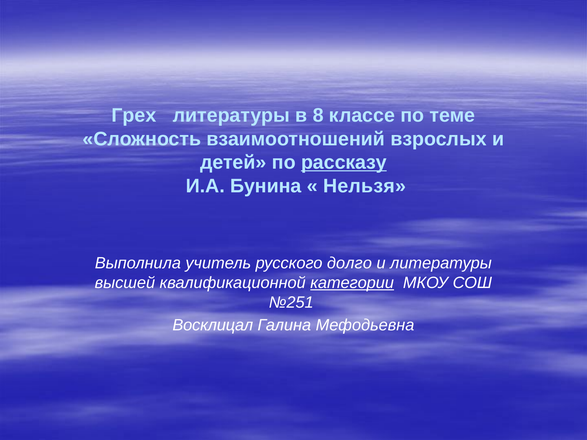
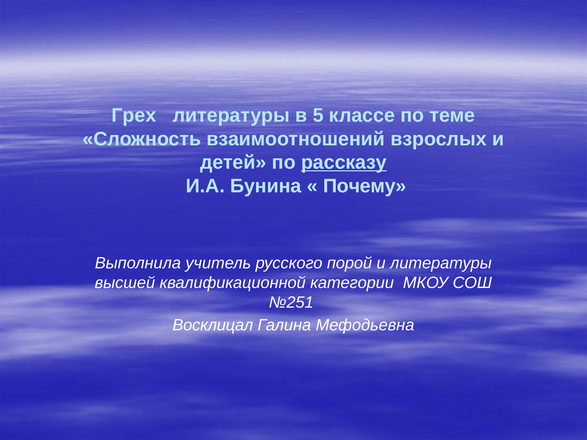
8: 8 -> 5 (318, 116)
Нельзя: Нельзя -> Почему (365, 186)
долго: долго -> порой (350, 263)
категории underline: present -> none (352, 283)
